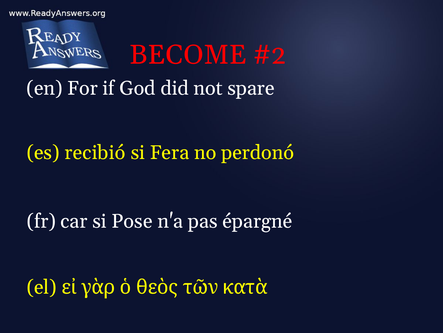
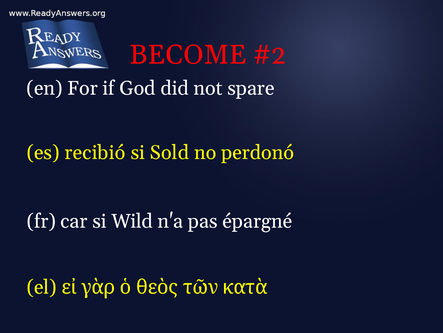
Fera: Fera -> Sold (169, 152)
Pose: Pose -> Wild (132, 221)
